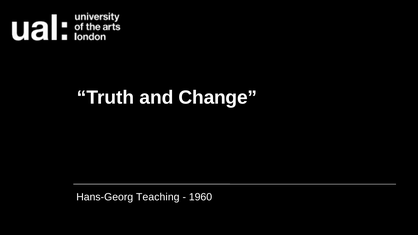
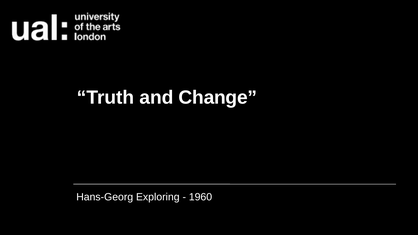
Teaching: Teaching -> Exploring (158, 197)
